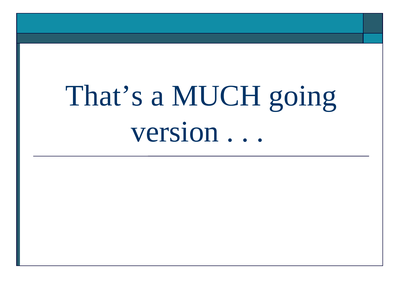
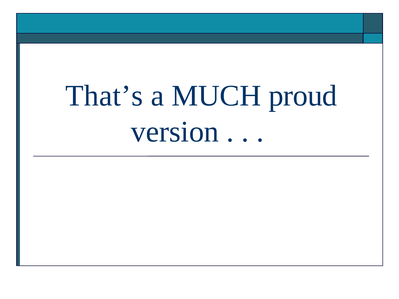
going: going -> proud (303, 96)
